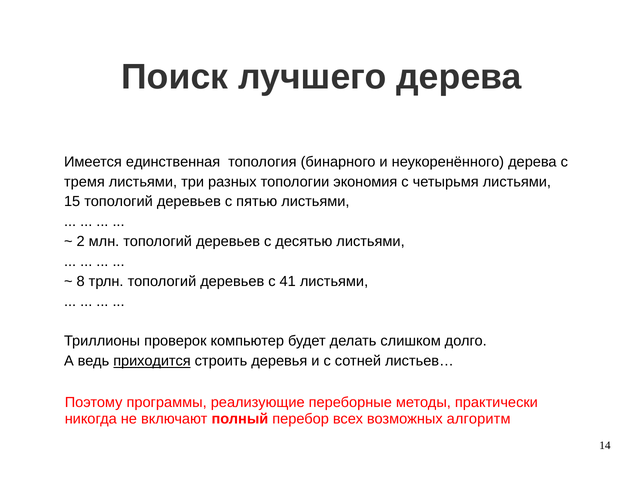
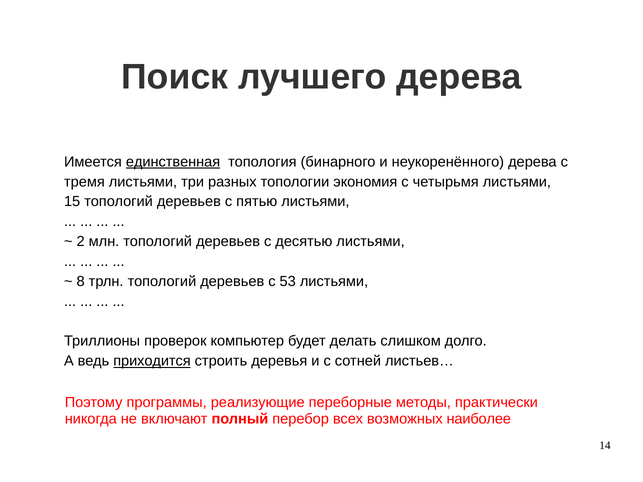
единственная underline: none -> present (173, 162)
41: 41 -> 53 (288, 281)
алгоритм: алгоритм -> наиболее (479, 419)
